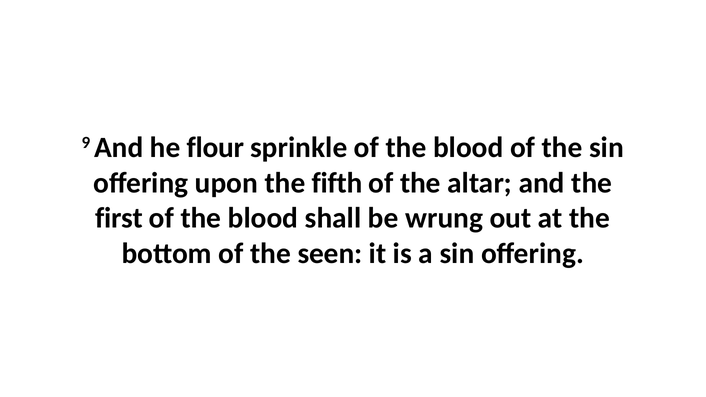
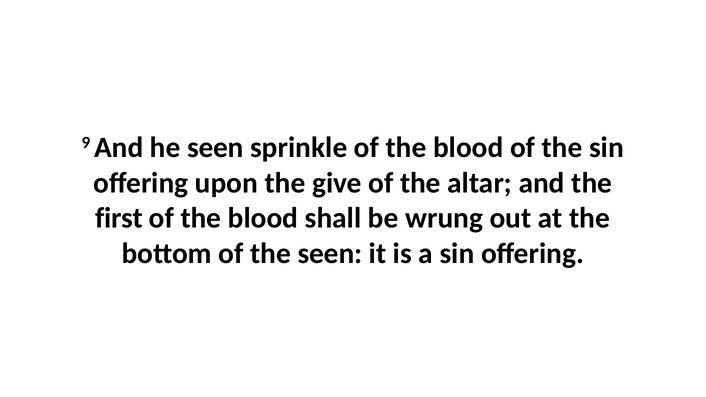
he flour: flour -> seen (215, 148)
fifth: fifth -> give (337, 183)
